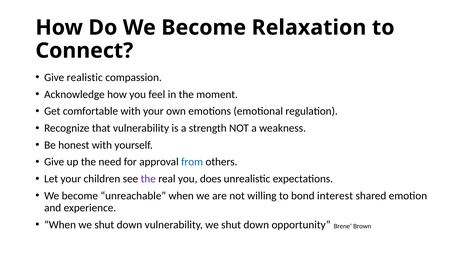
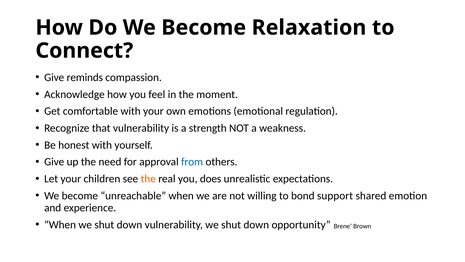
realistic: realistic -> reminds (85, 77)
the colour: purple -> orange (148, 179)
interest: interest -> support (335, 195)
